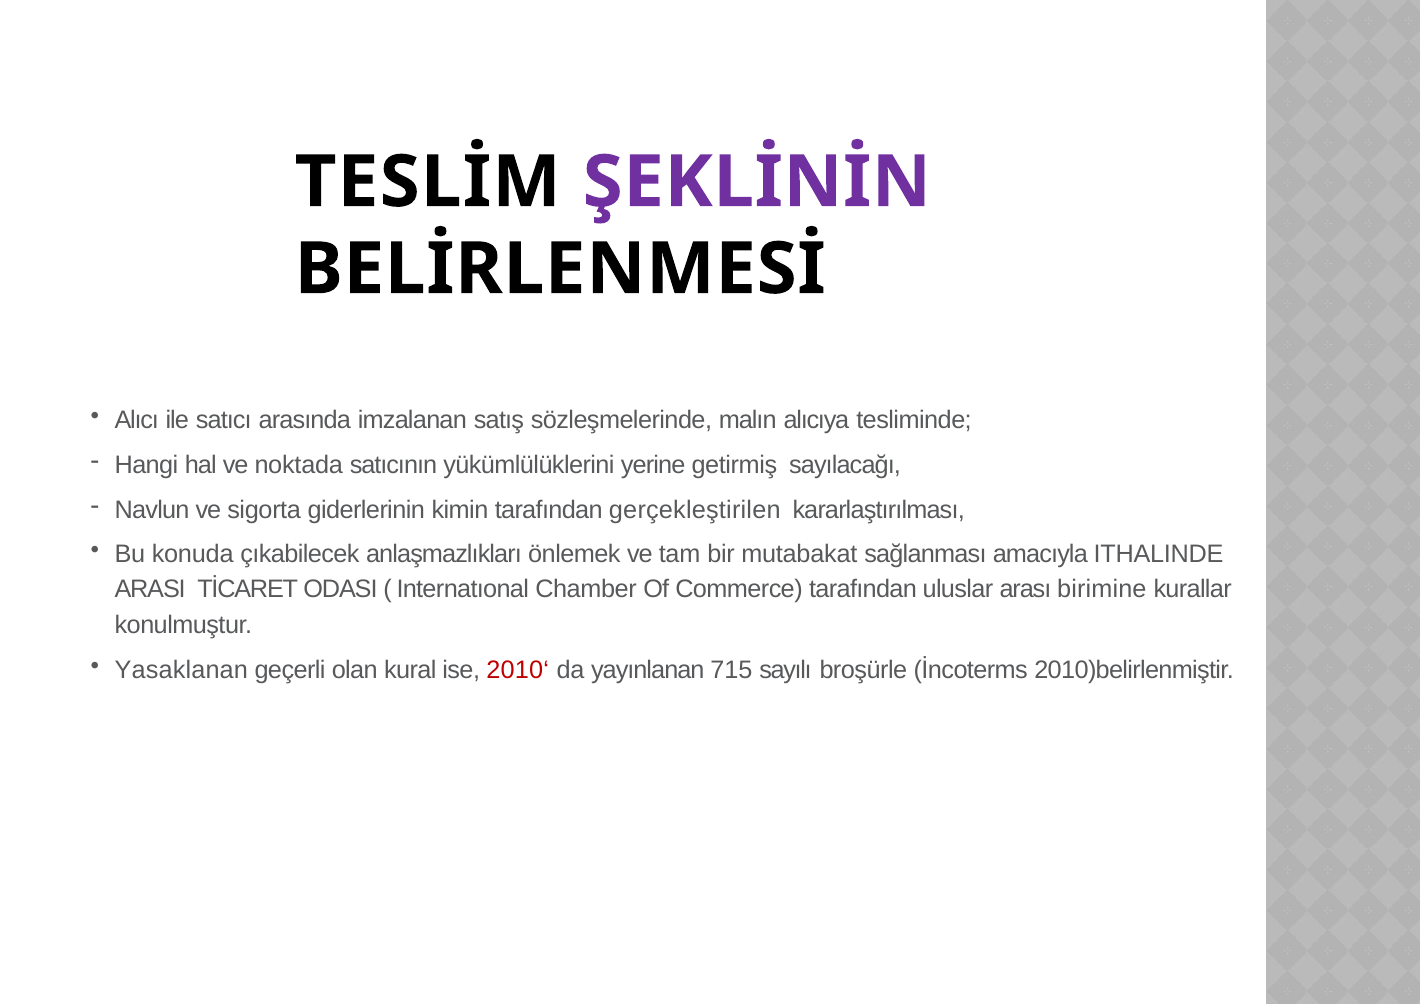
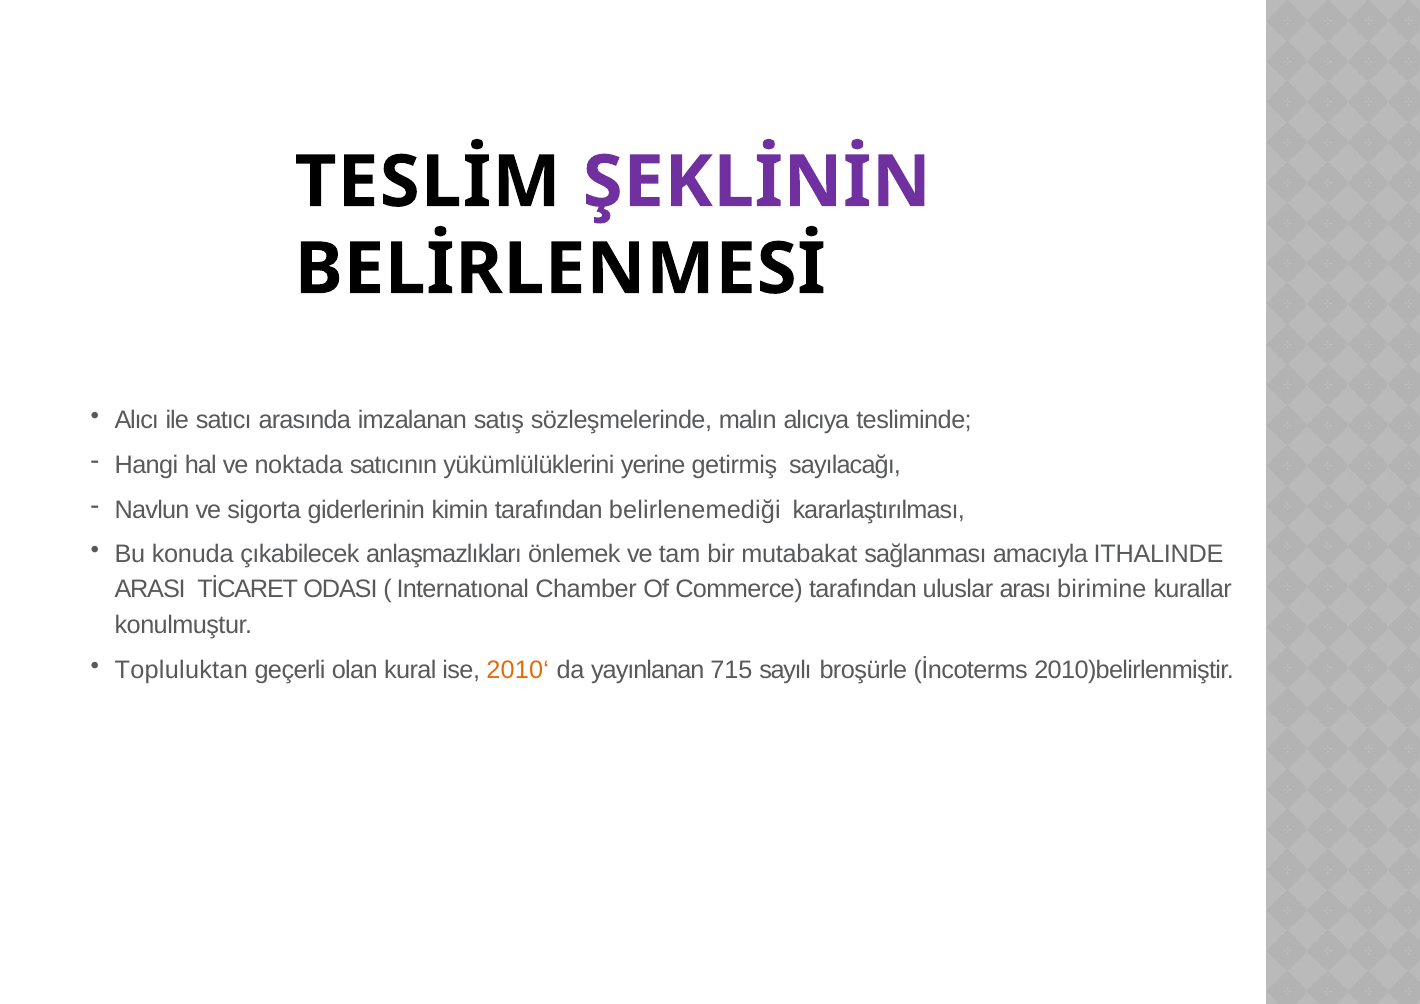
gerçekleştirilen: gerçekleştirilen -> belirlenemediği (695, 510)
Yasaklanan: Yasaklanan -> Topluluktan (181, 670)
2010‘ colour: red -> orange (518, 670)
